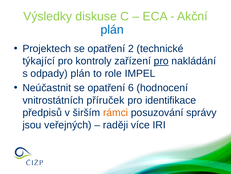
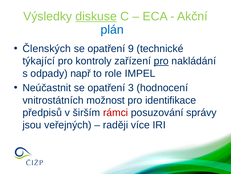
diskuse underline: none -> present (96, 16)
Projektech: Projektech -> Členských (47, 48)
2: 2 -> 9 (131, 48)
odpady plán: plán -> např (81, 73)
6: 6 -> 3 (131, 88)
příruček: příruček -> možnost (106, 100)
rámci colour: orange -> red (116, 112)
